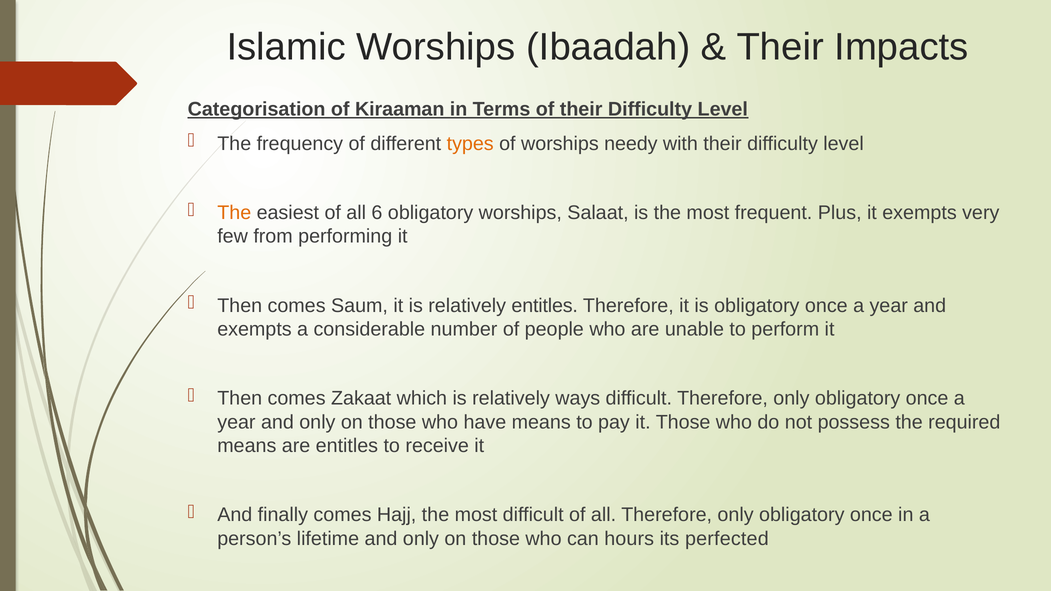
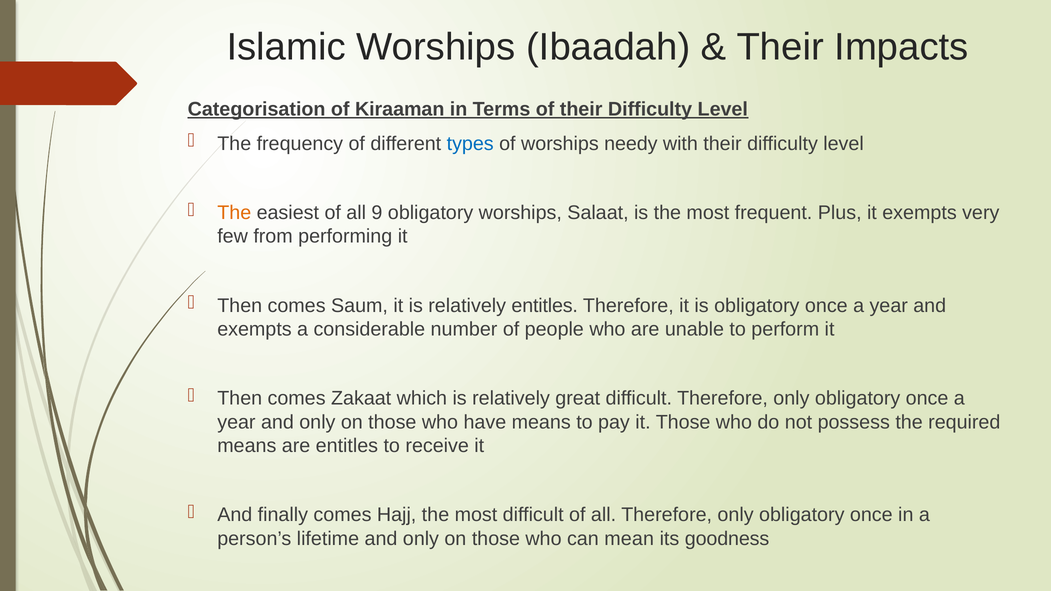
types colour: orange -> blue (470, 144)
6: 6 -> 9 (377, 213)
ways: ways -> great (578, 399)
hours: hours -> mean (629, 539)
perfected: perfected -> goodness (727, 539)
